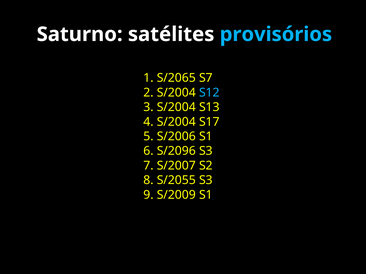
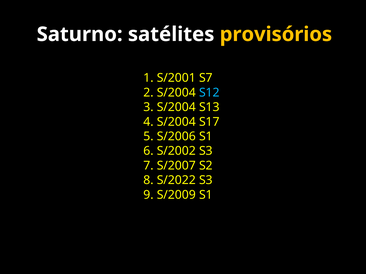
provisórios colour: light blue -> yellow (276, 34)
S/2065: S/2065 -> S/2001 (176, 78)
S/2096: S/2096 -> S/2002 (176, 151)
S/2055: S/2055 -> S/2022 (176, 181)
